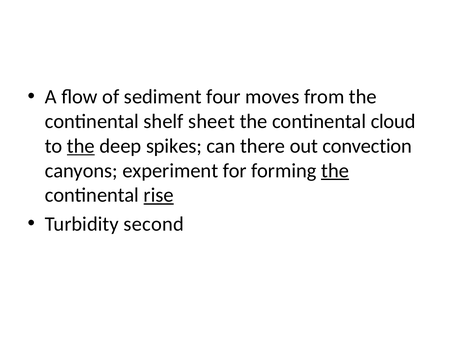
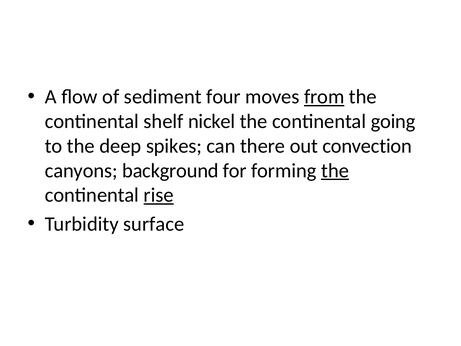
from underline: none -> present (324, 97)
sheet: sheet -> nickel (212, 121)
cloud: cloud -> going (393, 121)
the underline: present -> none (81, 146)
experiment: experiment -> background (170, 170)
second: second -> surface (154, 224)
